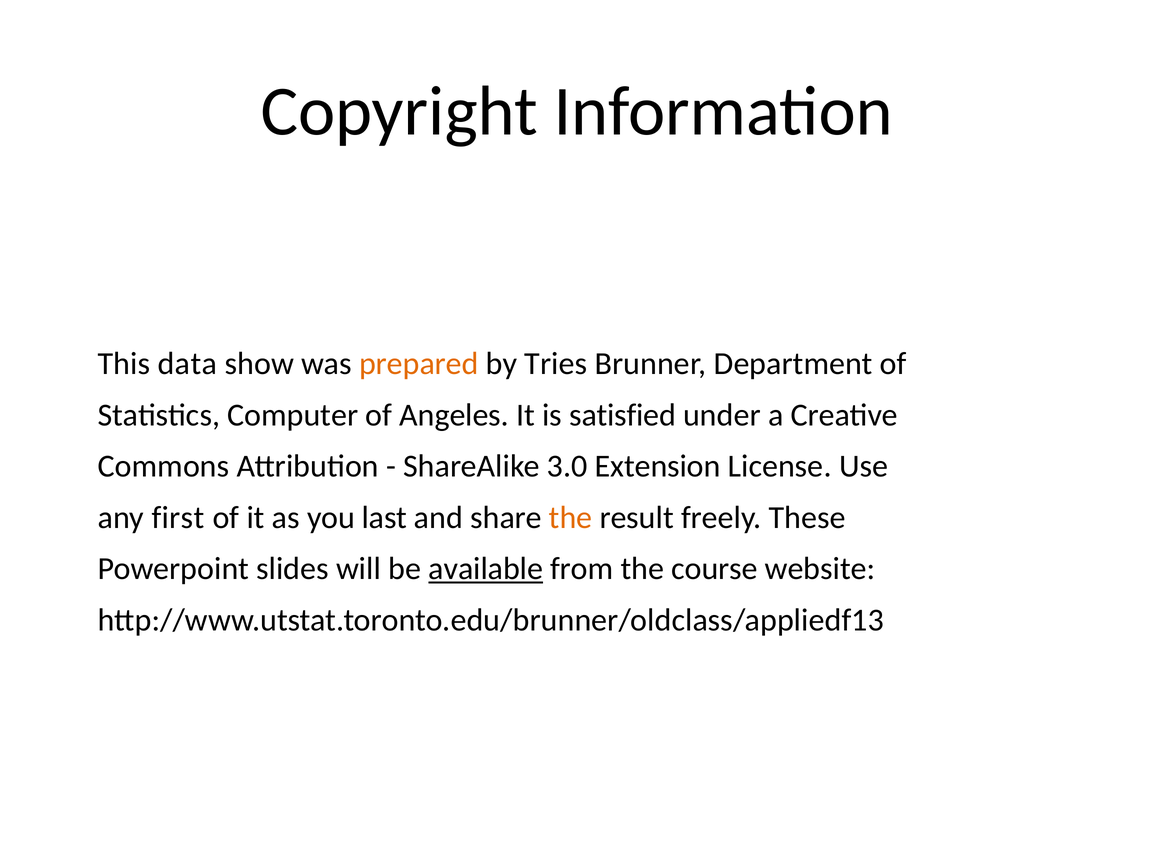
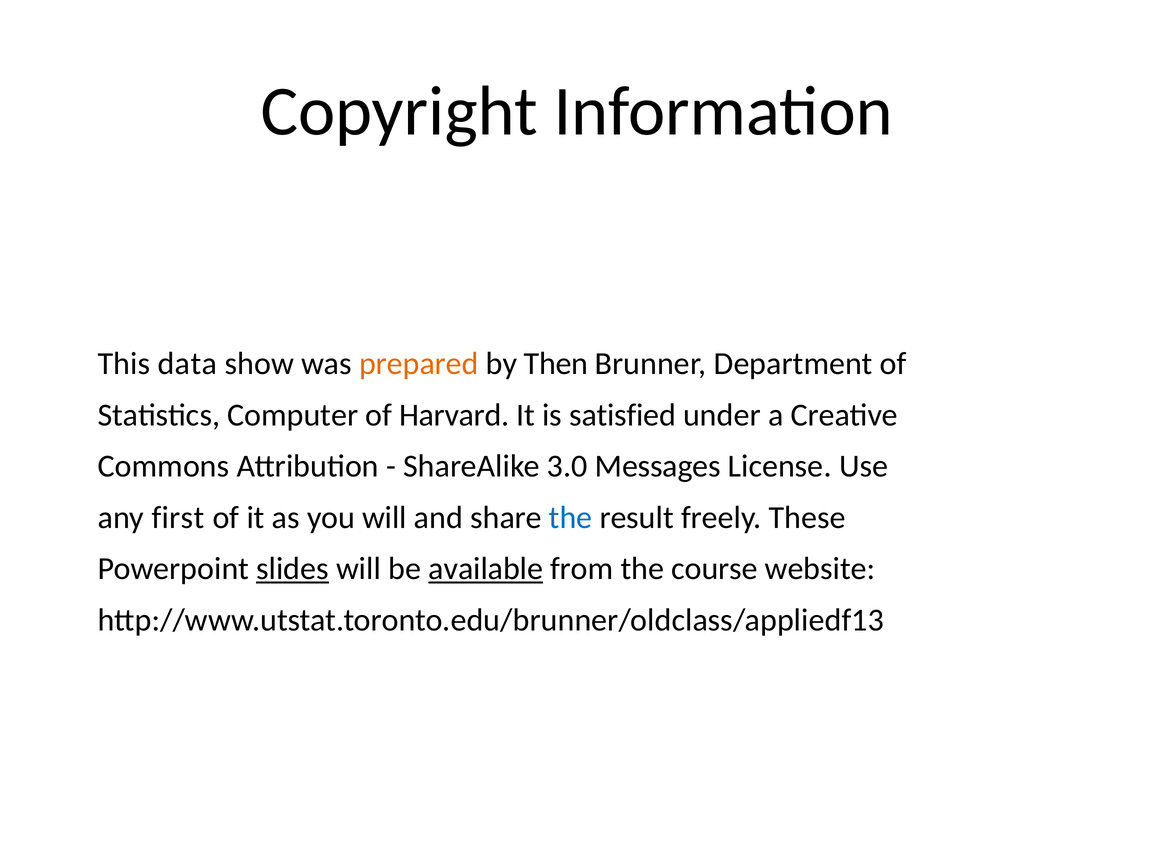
Tries: Tries -> Then (556, 364)
Angeles: Angeles -> Harvard (454, 415)
Extension: Extension -> Messages (658, 467)
you last: last -> will (384, 518)
the colour: orange -> blue (571, 518)
slides underline: none -> present (292, 569)
